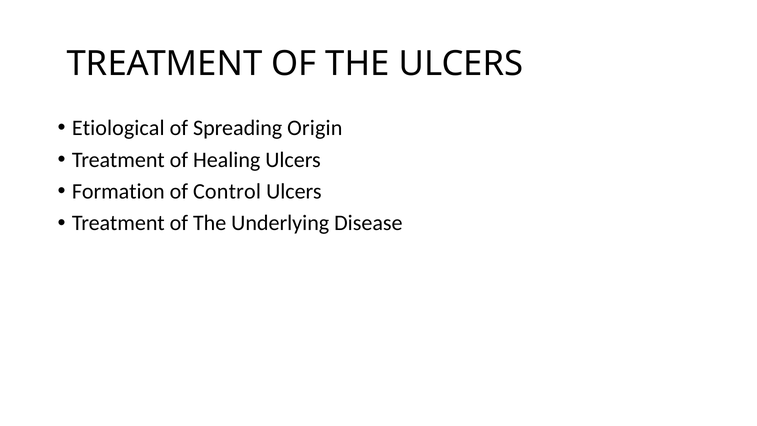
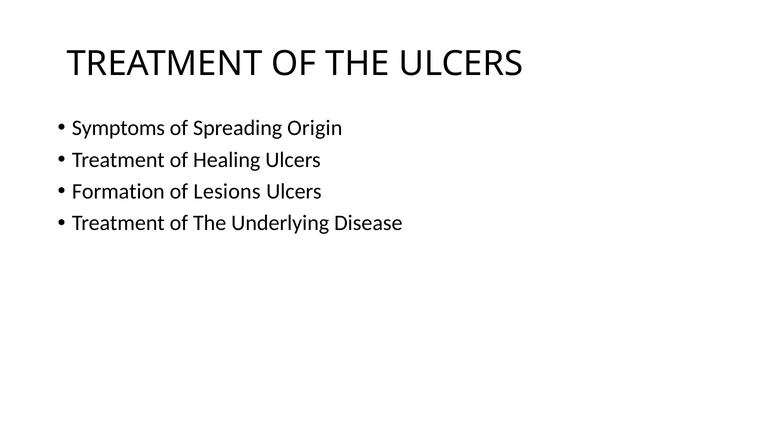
Etiological: Etiological -> Symptoms (118, 128)
Control: Control -> Lesions (227, 191)
